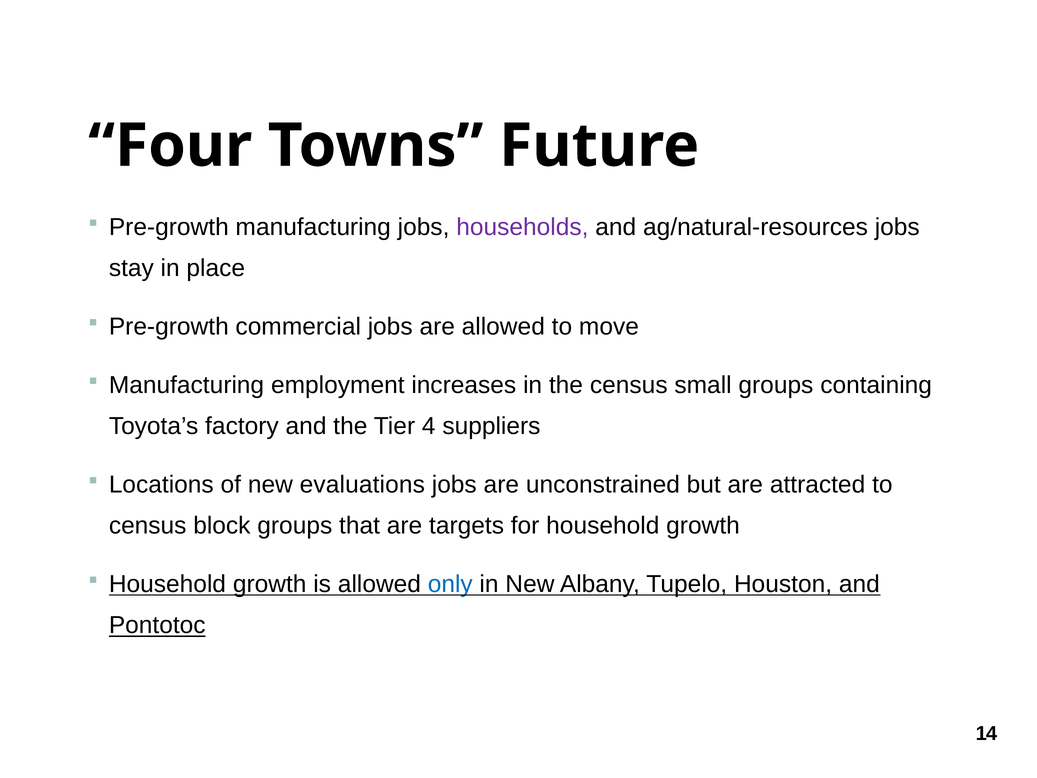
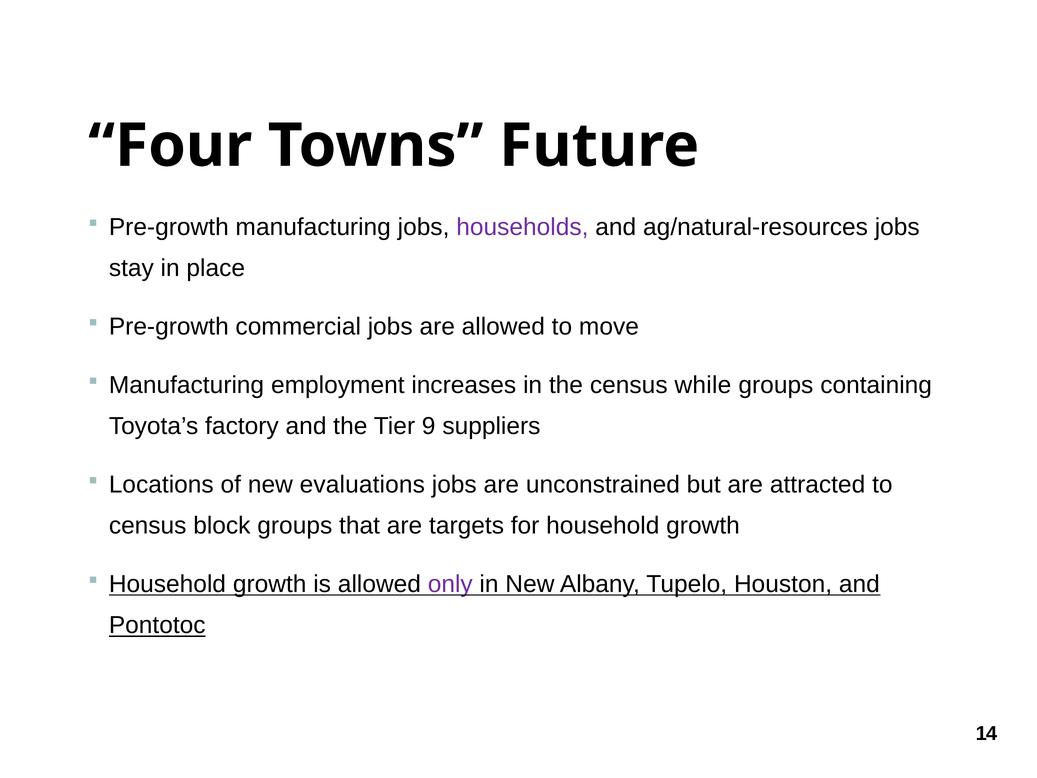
small: small -> while (703, 385)
4: 4 -> 9 (429, 426)
only colour: blue -> purple (450, 584)
